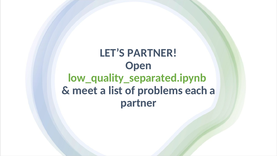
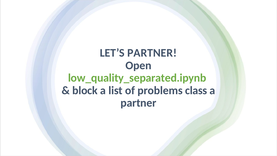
meet: meet -> block (85, 90)
each: each -> class (196, 90)
